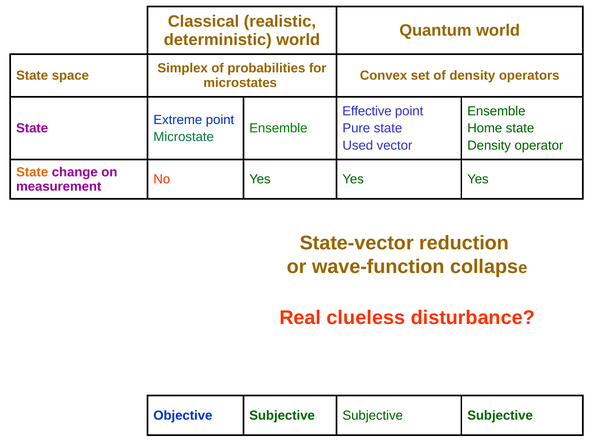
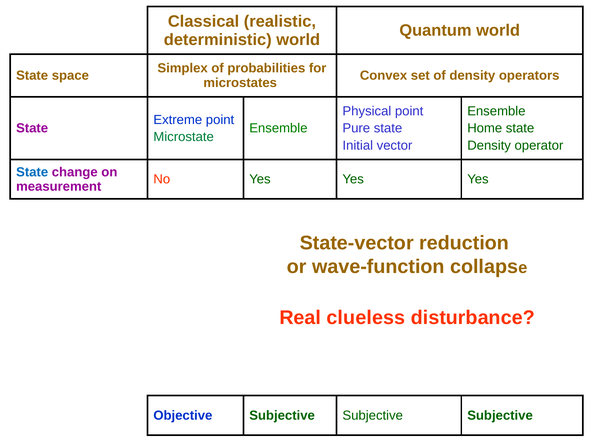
Effective: Effective -> Physical (367, 111)
Used: Used -> Initial (358, 146)
State colour: orange -> blue (32, 172)
